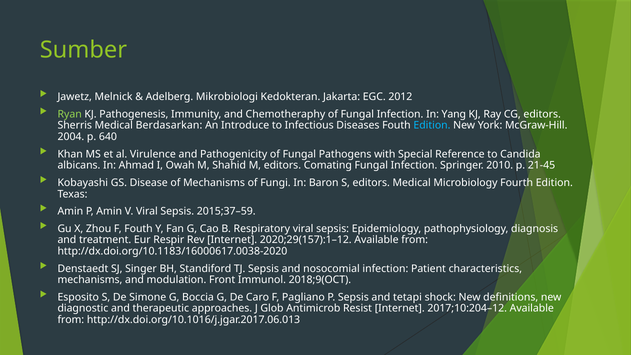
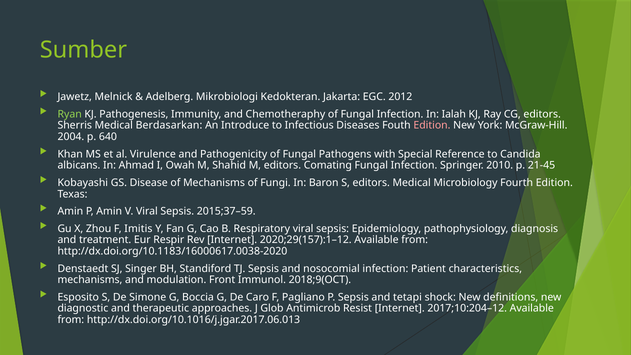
Yang: Yang -> Ialah (454, 114)
Edition colour: light blue -> pink (432, 126)
F Fouth: Fouth -> Imitis (138, 229)
